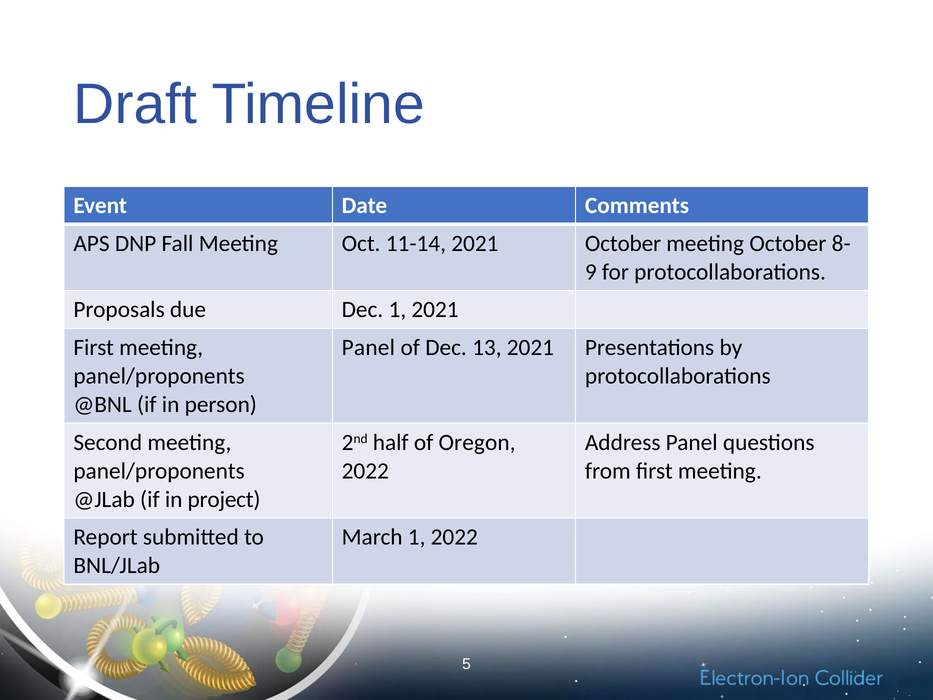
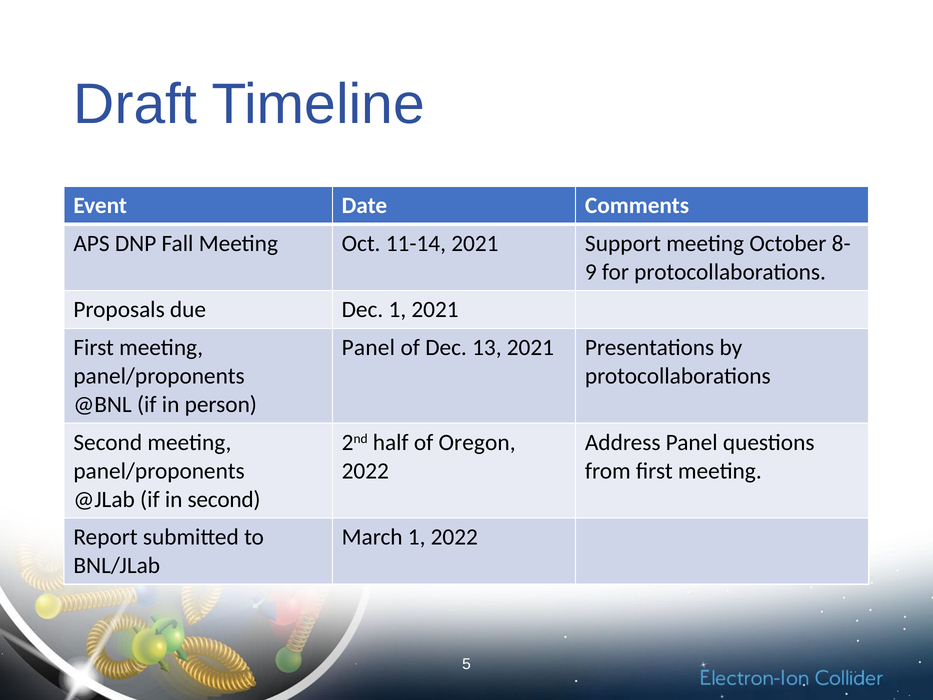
2021 October: October -> Support (623, 243)
in project: project -> second (224, 499)
